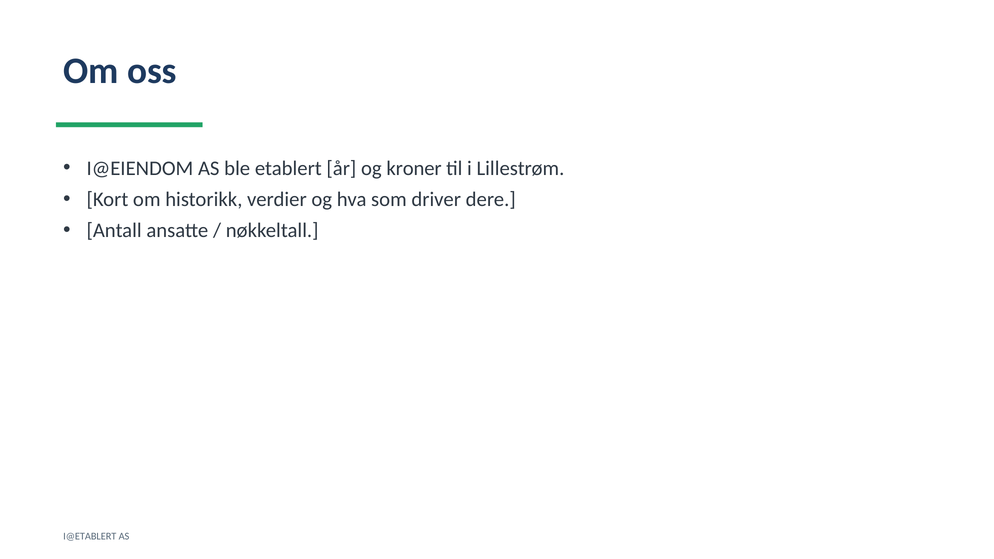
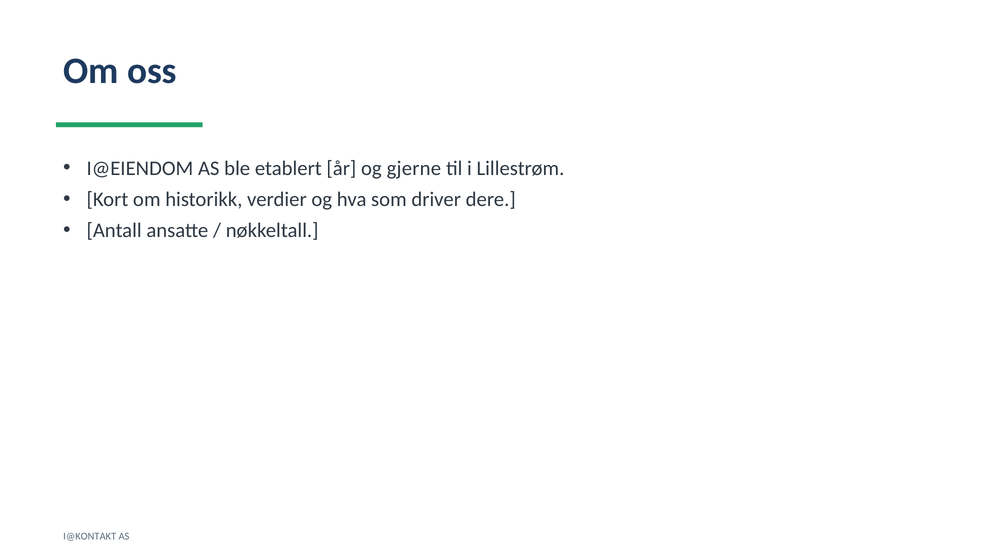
kroner: kroner -> gjerne (414, 168)
I@ETABLERT: I@ETABLERT -> I@KONTAKT (90, 536)
